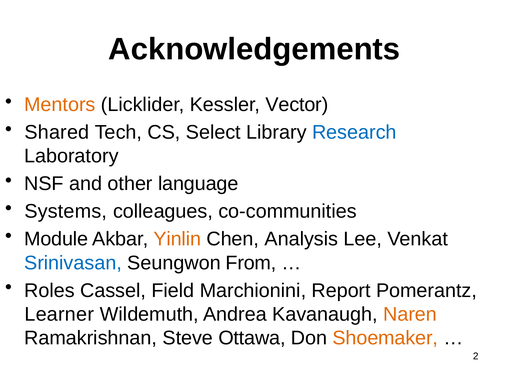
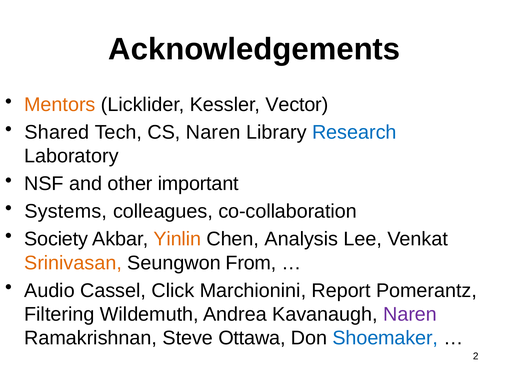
CS Select: Select -> Naren (213, 133)
language: language -> important (198, 184)
co-communities: co-communities -> co-collaboration (288, 212)
Module: Module -> Society (56, 240)
Srinivasan colour: blue -> orange (73, 263)
Roles: Roles -> Audio (49, 291)
Field: Field -> Click (173, 291)
Learner: Learner -> Filtering (59, 315)
Naren colour: orange -> purple (410, 315)
Shoemaker colour: orange -> blue (385, 339)
